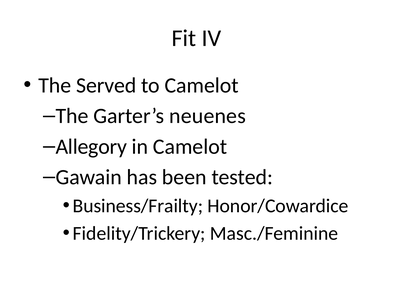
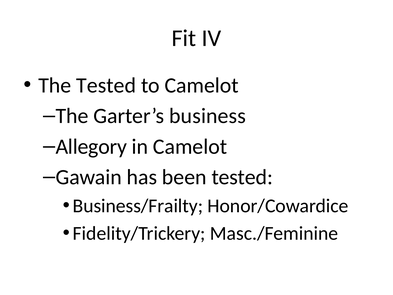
The Served: Served -> Tested (106, 85)
neuenes: neuenes -> business (208, 116)
